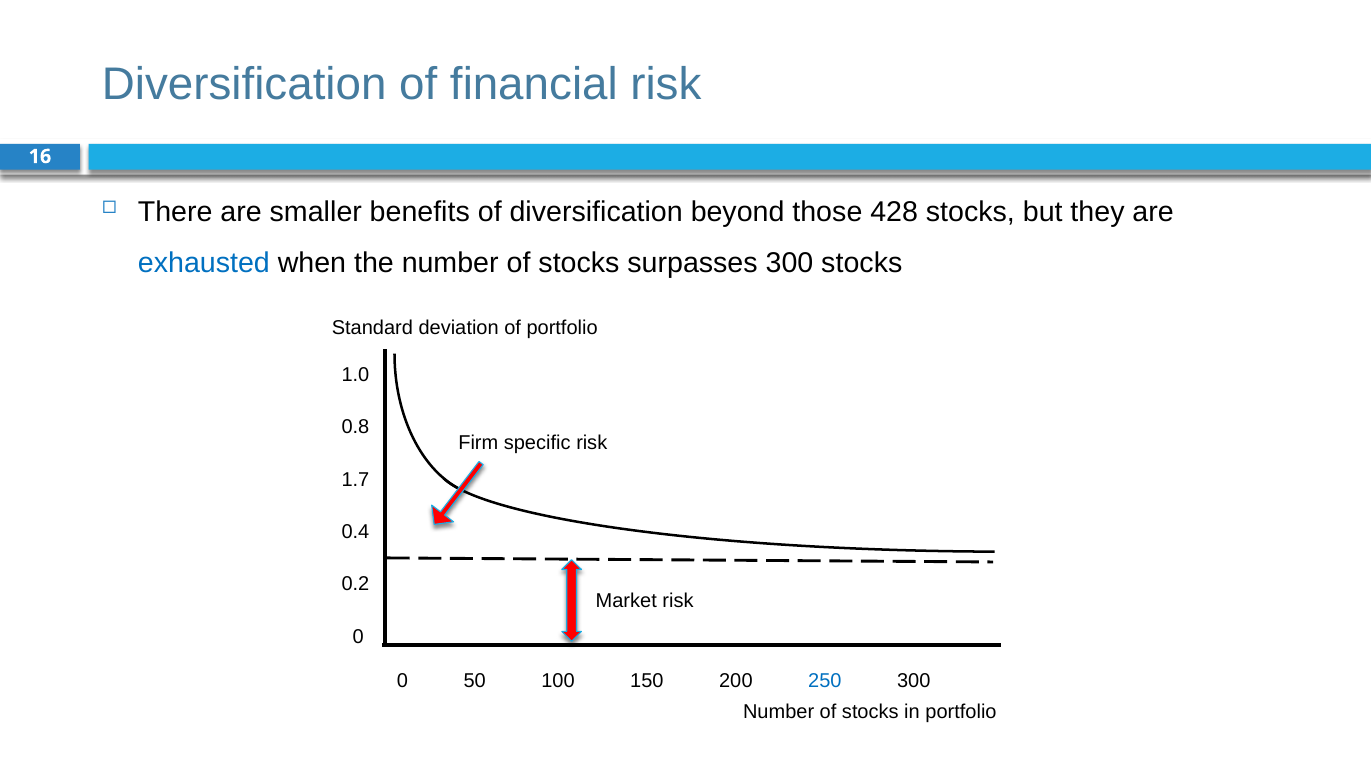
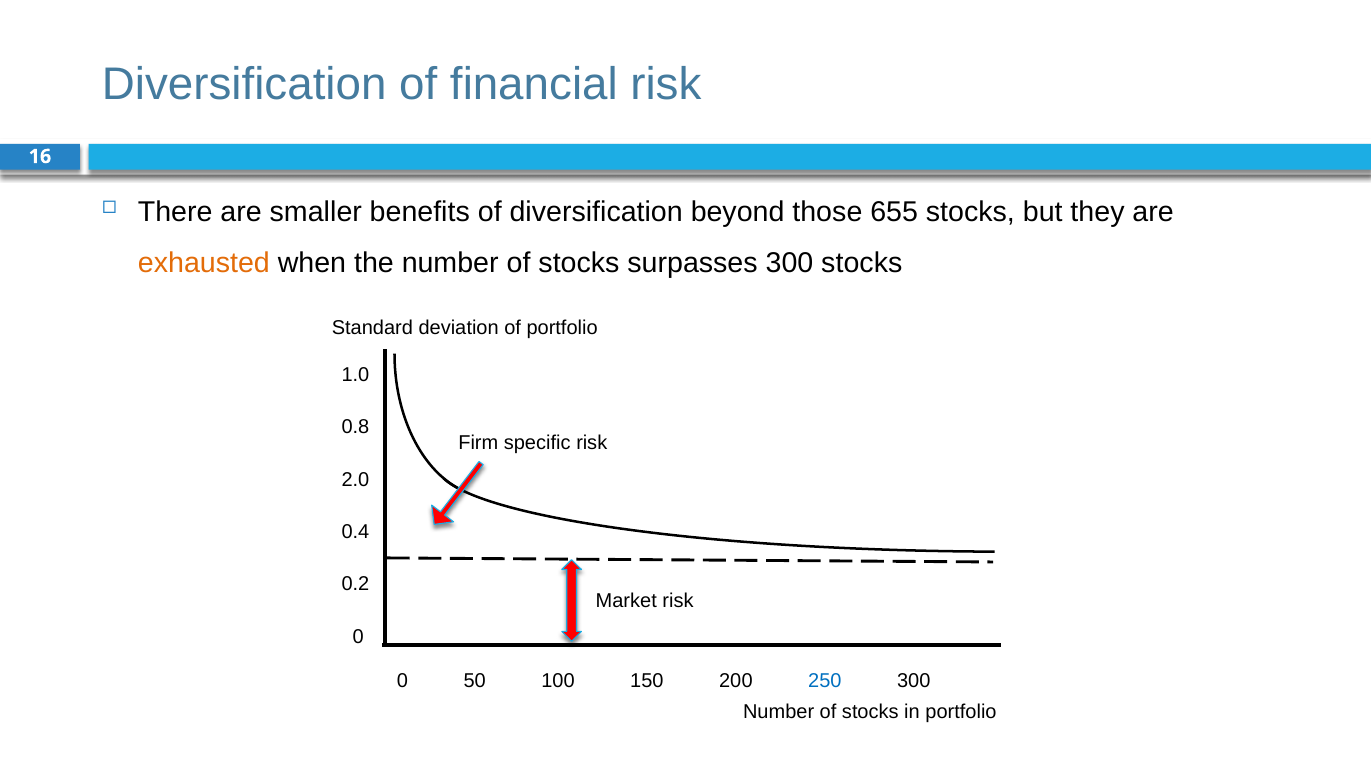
428: 428 -> 655 (894, 212)
exhausted colour: blue -> orange (204, 263)
1.7: 1.7 -> 2.0 (355, 480)
